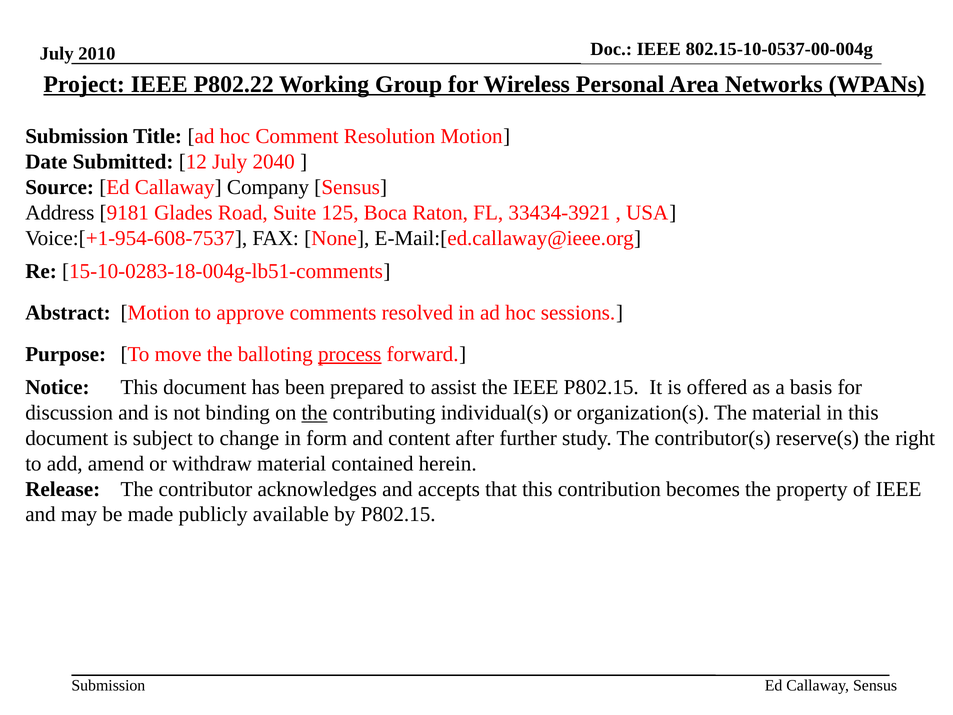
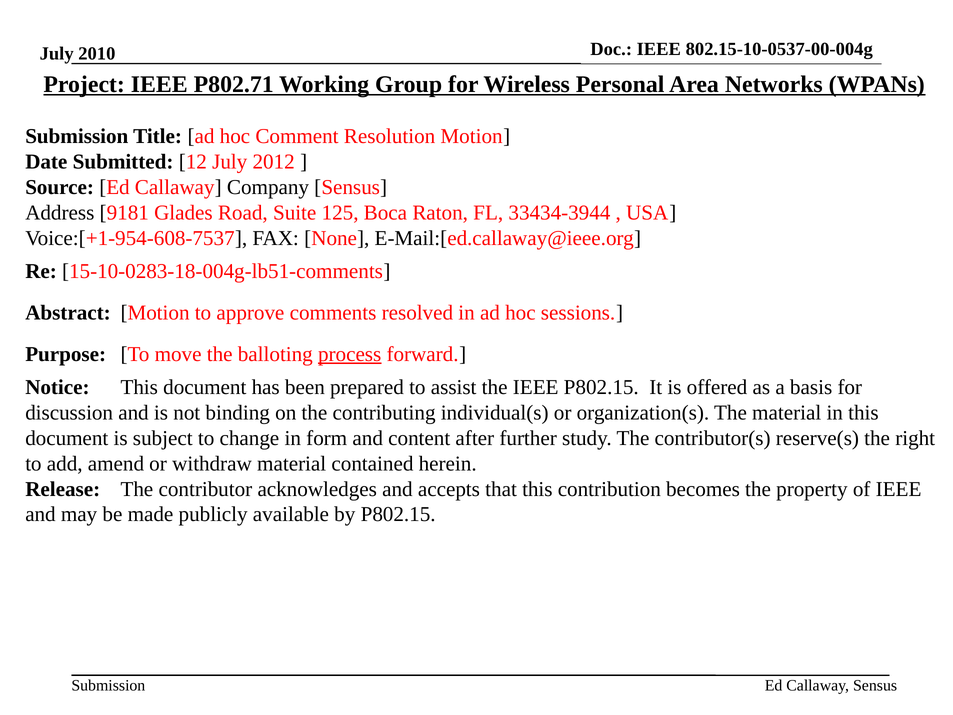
P802.22: P802.22 -> P802.71 (234, 84)
2040: 2040 -> 2012 (274, 162)
33434-3921: 33434-3921 -> 33434-3944 (559, 213)
the underline: present -> none (314, 413)
